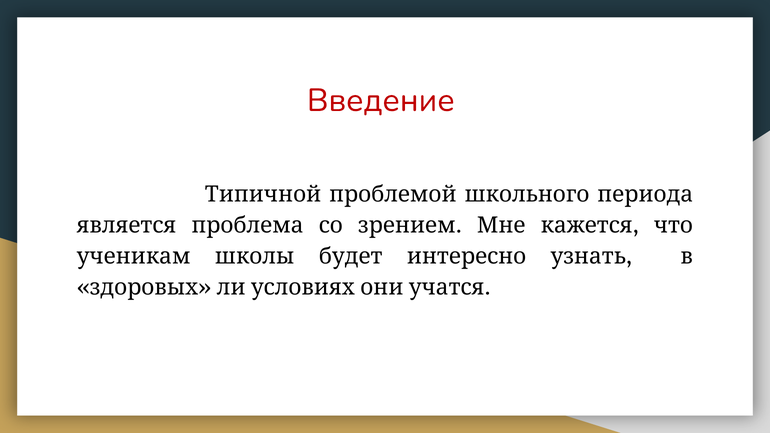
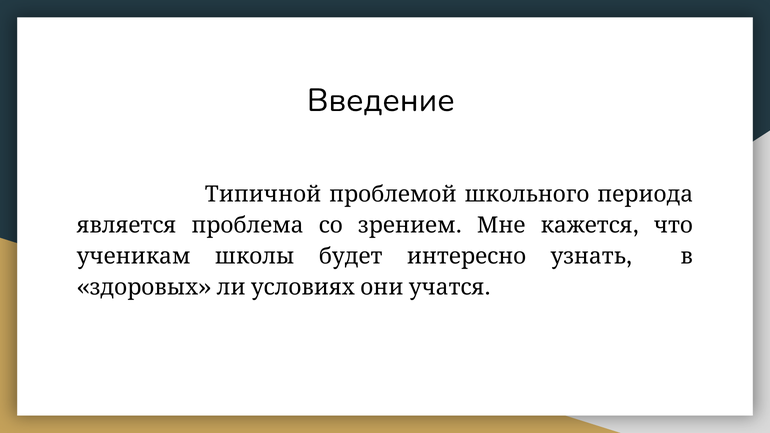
Введение colour: red -> black (381, 100)
